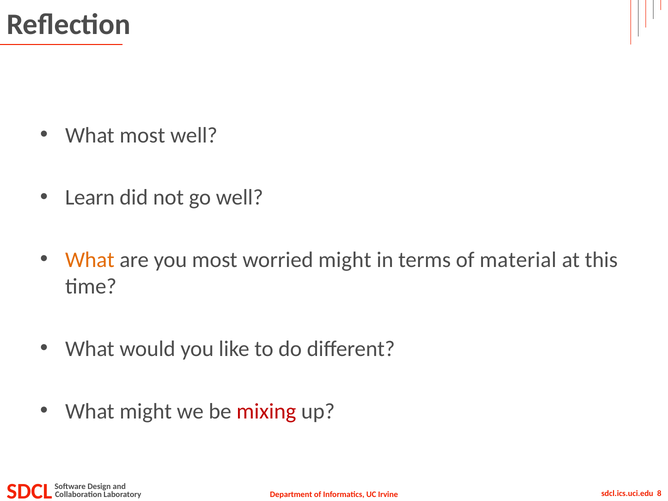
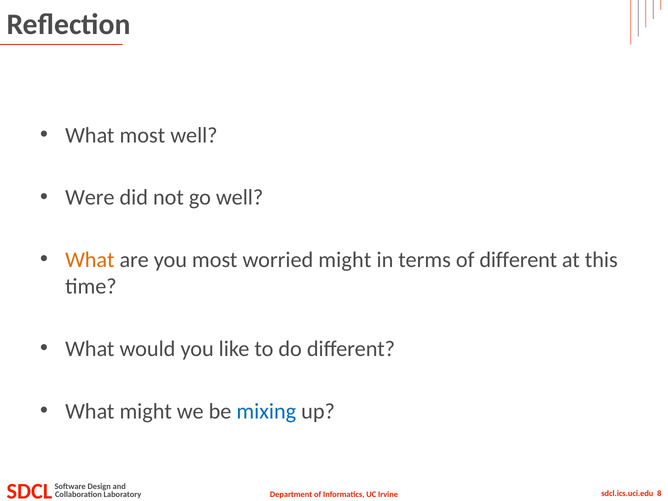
Learn: Learn -> Were (90, 197)
of material: material -> different (518, 260)
mixing colour: red -> blue (266, 411)
